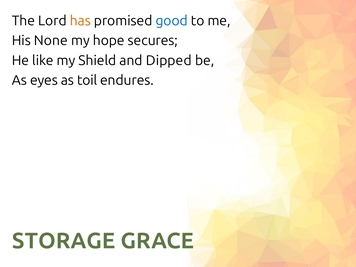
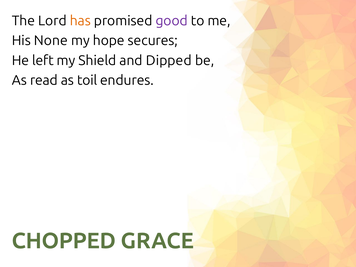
good colour: blue -> purple (172, 21)
like: like -> left (43, 61)
eyes: eyes -> read (44, 80)
STORAGE: STORAGE -> CHOPPED (64, 241)
